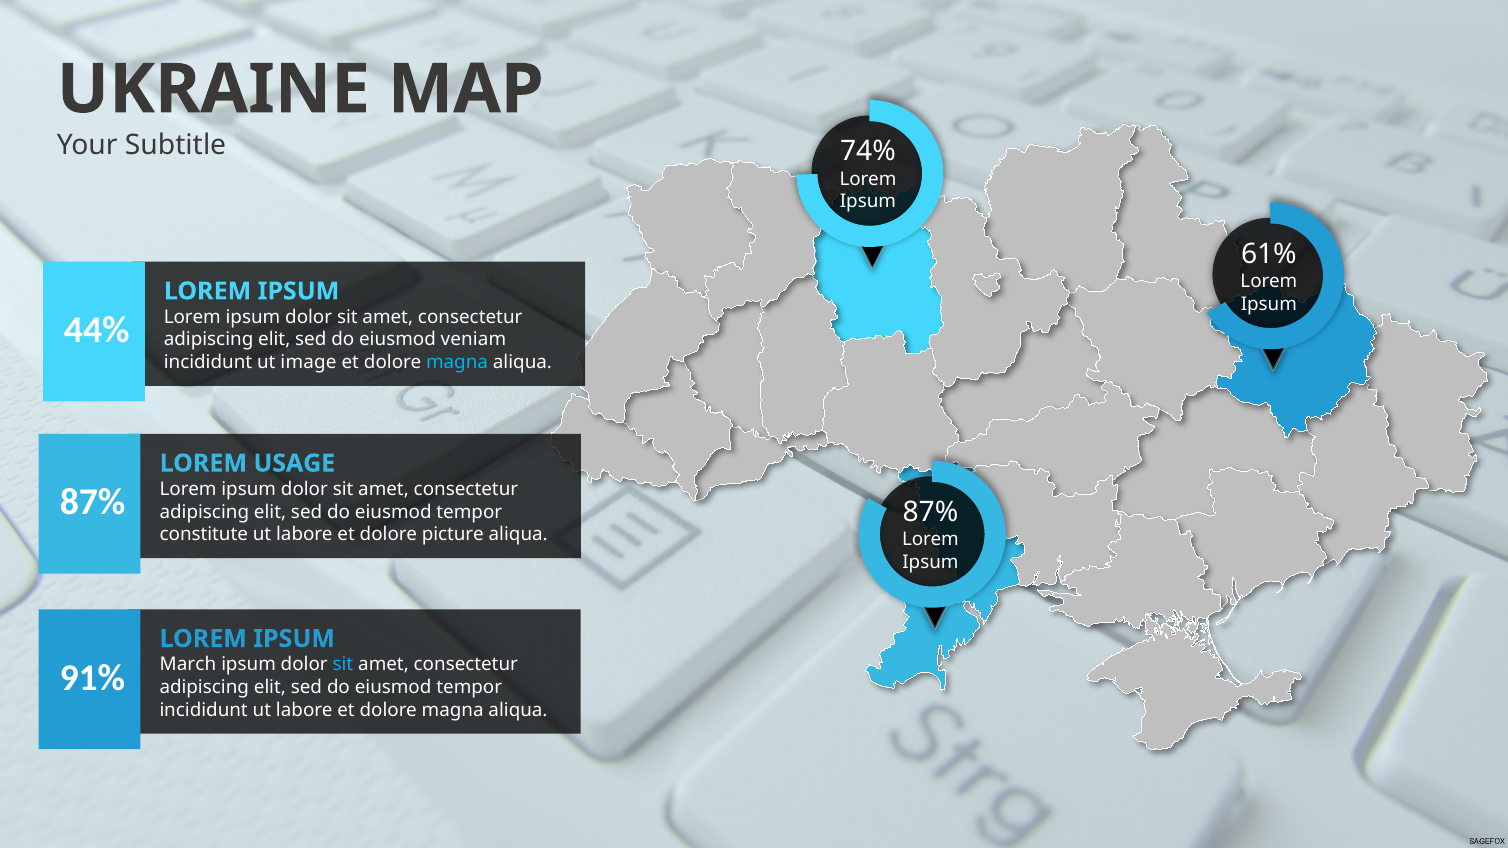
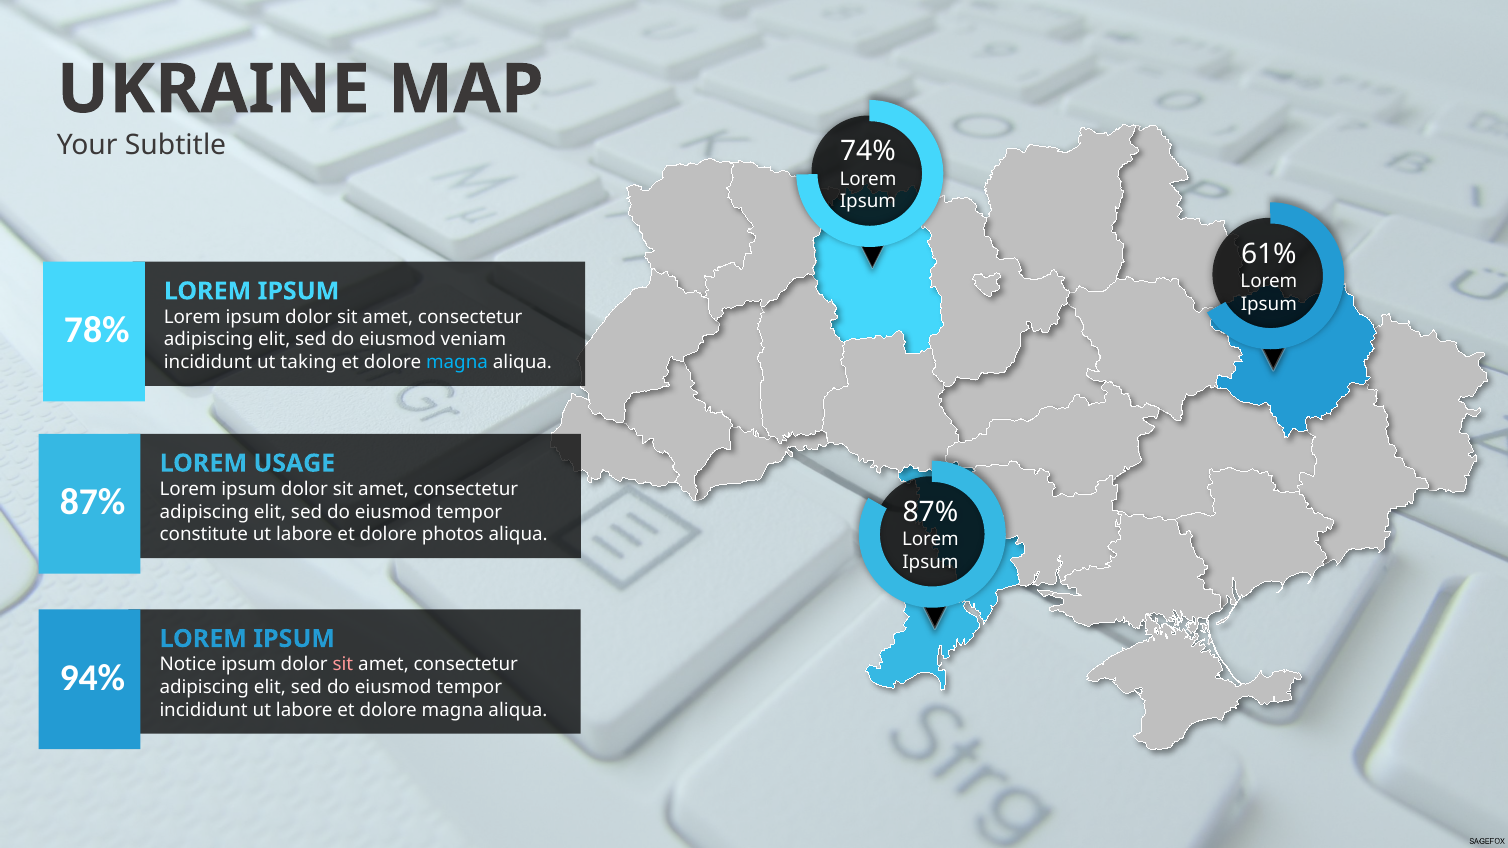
44%: 44% -> 78% (97, 330)
image: image -> taking (308, 362)
picture: picture -> photos (453, 535)
March: March -> Notice (188, 665)
sit colour: light blue -> pink (343, 665)
91%: 91% -> 94% (92, 678)
